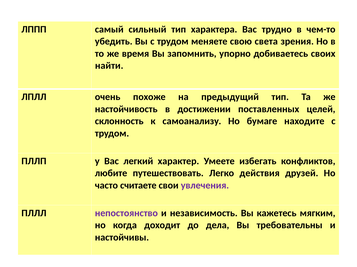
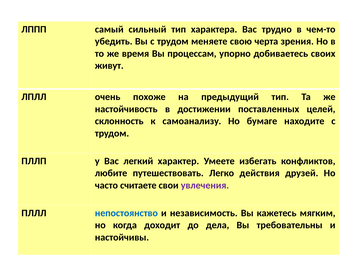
света: света -> черта (266, 42)
запомнить: запомнить -> процессам (192, 54)
найти: найти -> живут (109, 66)
непостоянство colour: purple -> blue (126, 214)
